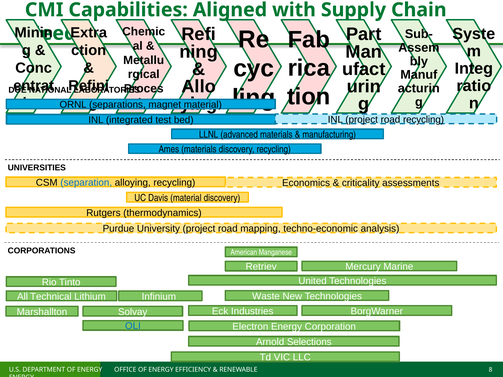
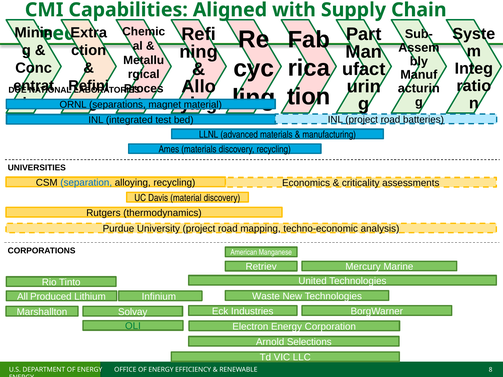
road recycling: recycling -> batteries (423, 120)
Technical: Technical -> Produced (51, 297)
OLI colour: blue -> green (133, 326)
